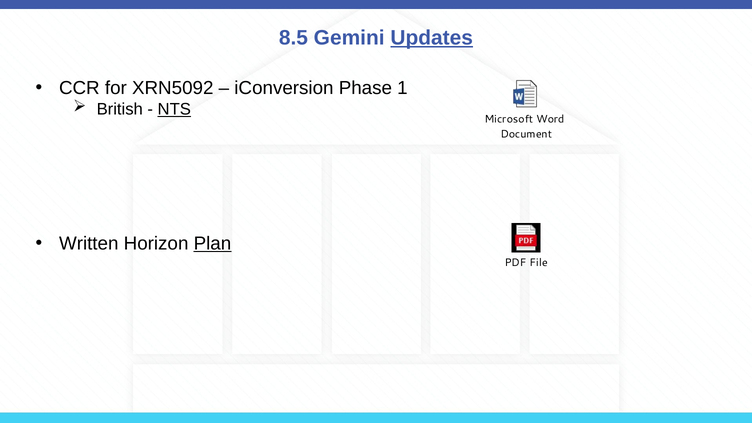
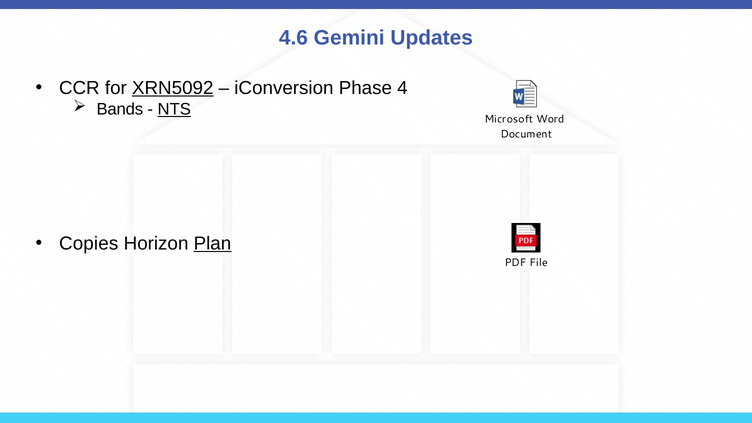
8.5: 8.5 -> 4.6 (293, 38)
Updates underline: present -> none (432, 38)
XRN5092 underline: none -> present (173, 88)
1: 1 -> 4 (402, 88)
British: British -> Bands (120, 109)
Written: Written -> Copies (89, 243)
